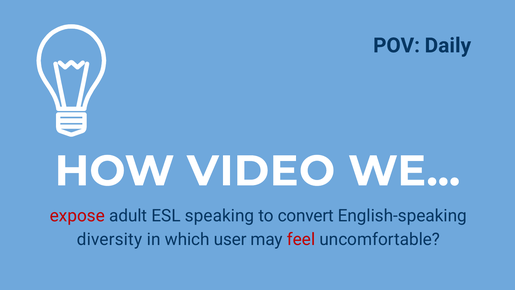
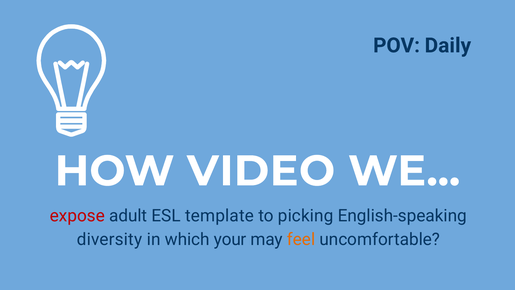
speaking: speaking -> template (220, 216)
convert: convert -> picking (306, 216)
user: user -> your (230, 239)
feel colour: red -> orange (301, 239)
